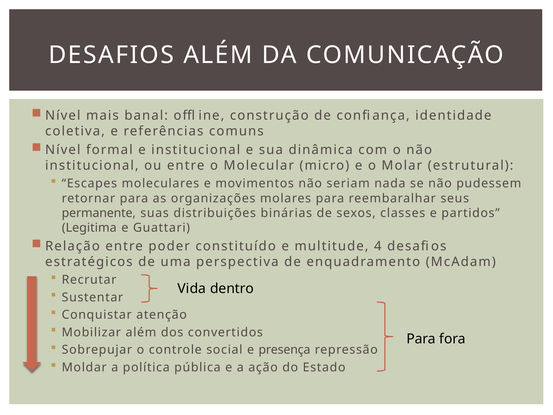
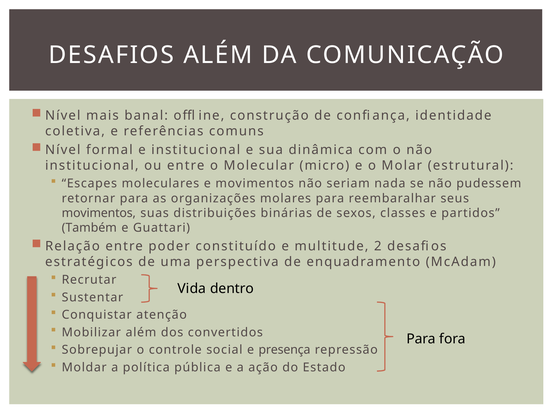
permanente: permanente -> movimentos (99, 213)
Legitima: Legitima -> Também (89, 228)
4: 4 -> 2 (378, 246)
